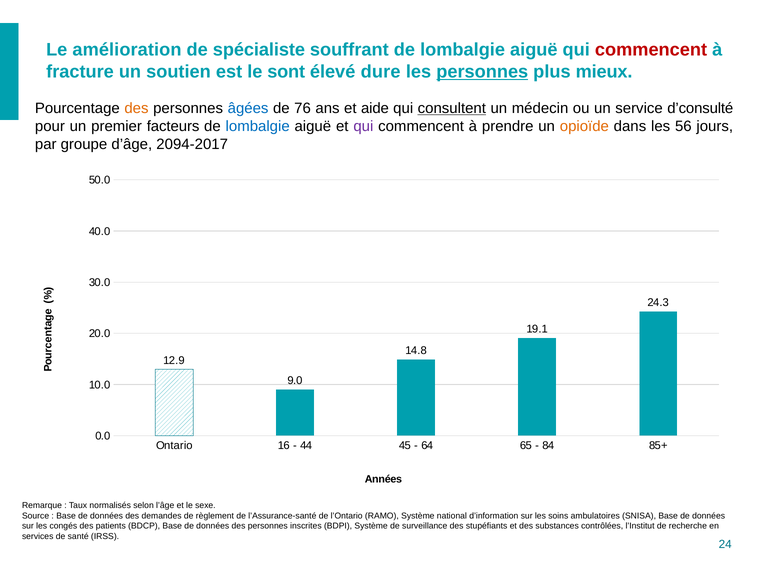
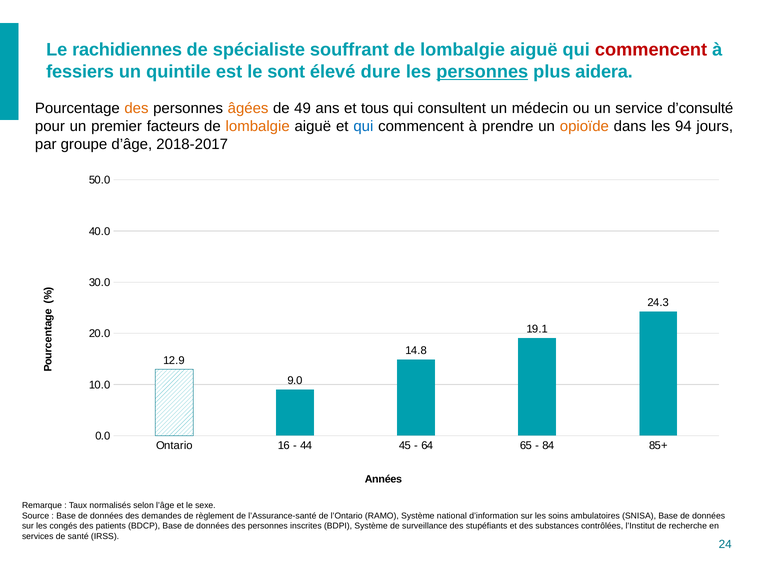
amélioration: amélioration -> rachidiennes (127, 50)
fracture: fracture -> fessiers (80, 72)
soutien: soutien -> quintile (178, 72)
mieux: mieux -> aidera (604, 72)
âgées colour: blue -> orange (248, 108)
76: 76 -> 49 (303, 108)
aide: aide -> tous (375, 108)
consultent underline: present -> none (452, 108)
lombalgie colour: blue -> orange (258, 126)
qui colour: purple -> blue (363, 126)
56: 56 -> 94 (683, 126)
2094-2017: 2094-2017 -> 2018-2017 (192, 144)
